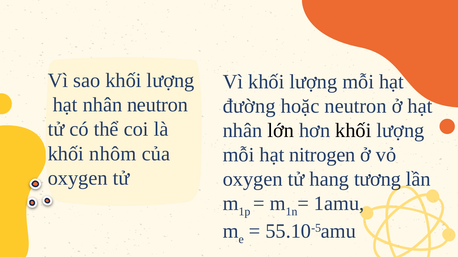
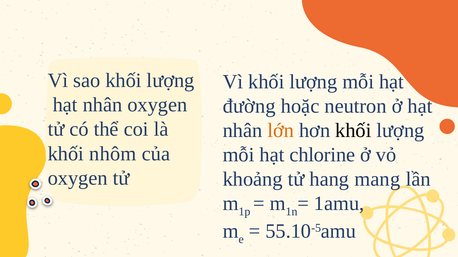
nhân neutron: neutron -> oxygen (157, 105)
lớn colour: black -> orange (281, 131)
nitrogen: nitrogen -> chlorine (322, 155)
oxygen: oxygen -> khoảng (253, 180)
tương: tương -> mang (377, 180)
